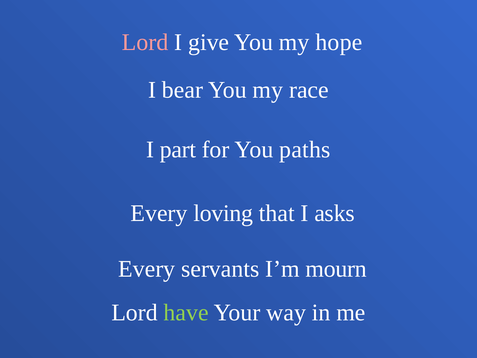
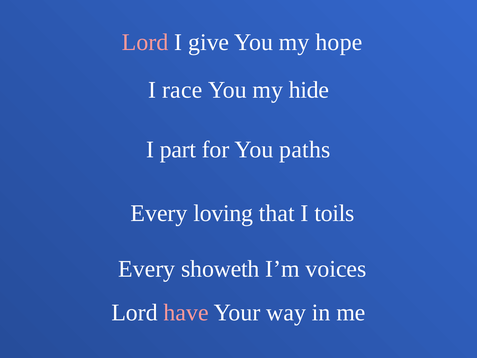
bear: bear -> race (182, 90)
race: race -> hide (309, 90)
asks: asks -> toils (335, 213)
servants: servants -> showeth (220, 269)
mourn: mourn -> voices (336, 269)
have colour: light green -> pink (186, 312)
